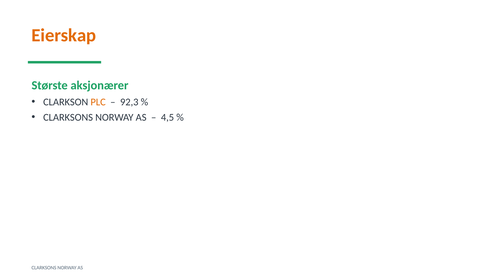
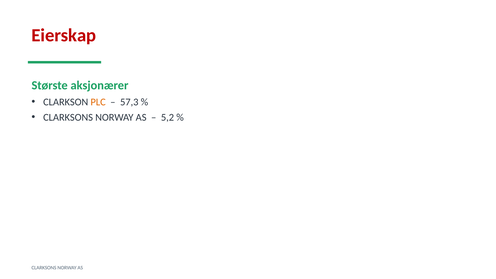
Eierskap colour: orange -> red (64, 35)
92,3: 92,3 -> 57,3 (129, 102)
4,5: 4,5 -> 5,2 (168, 118)
